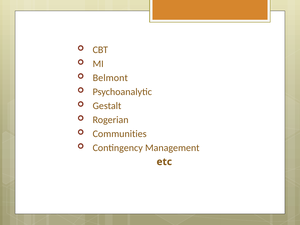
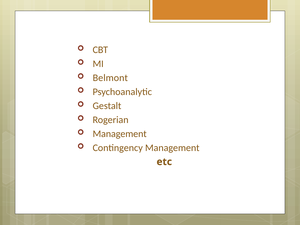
Communities: Communities -> Management (120, 134)
